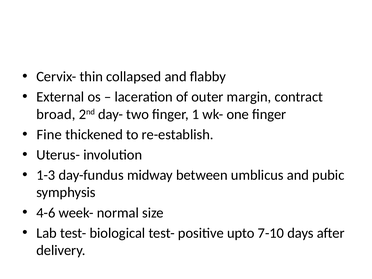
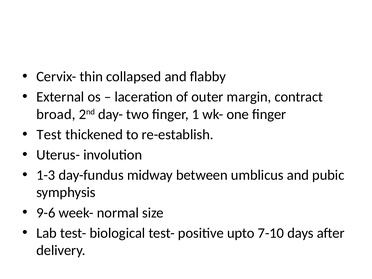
Fine: Fine -> Test (49, 135)
4-6: 4-6 -> 9-6 (46, 213)
